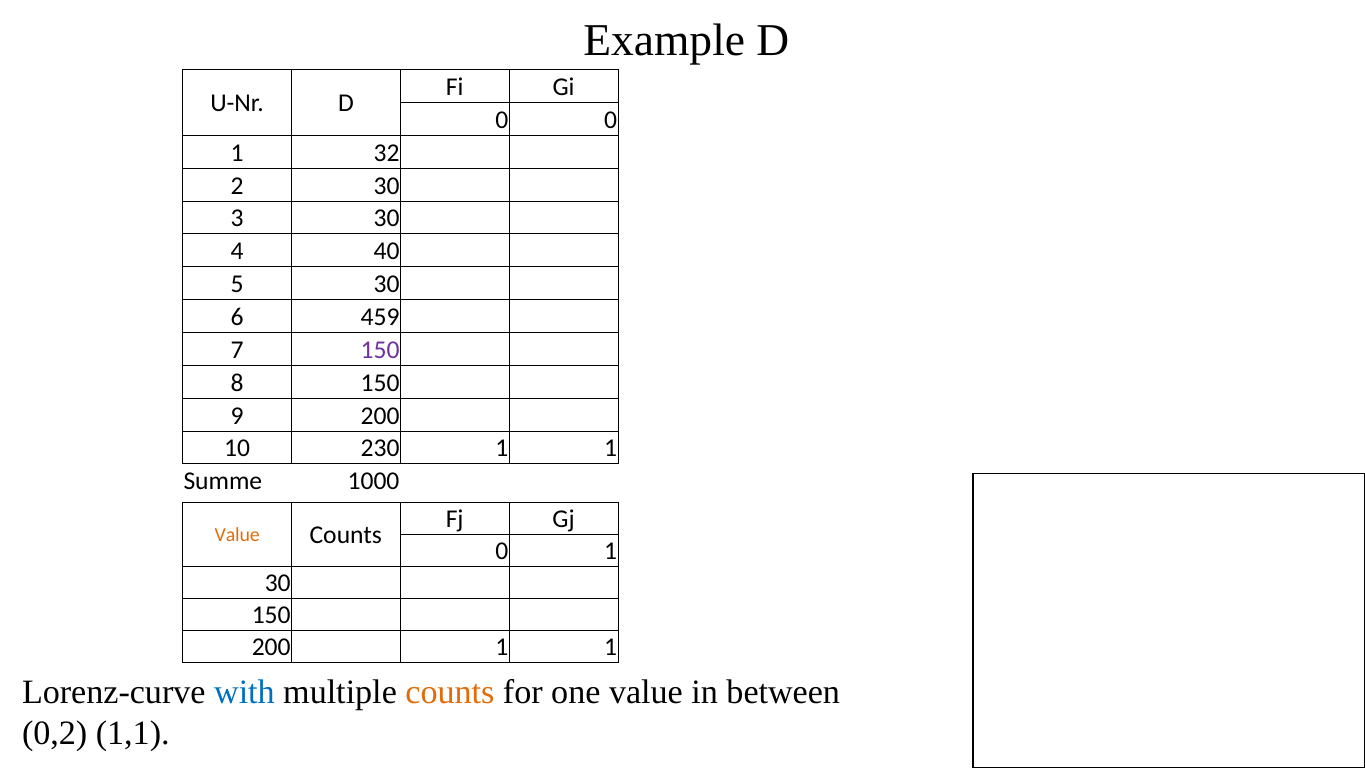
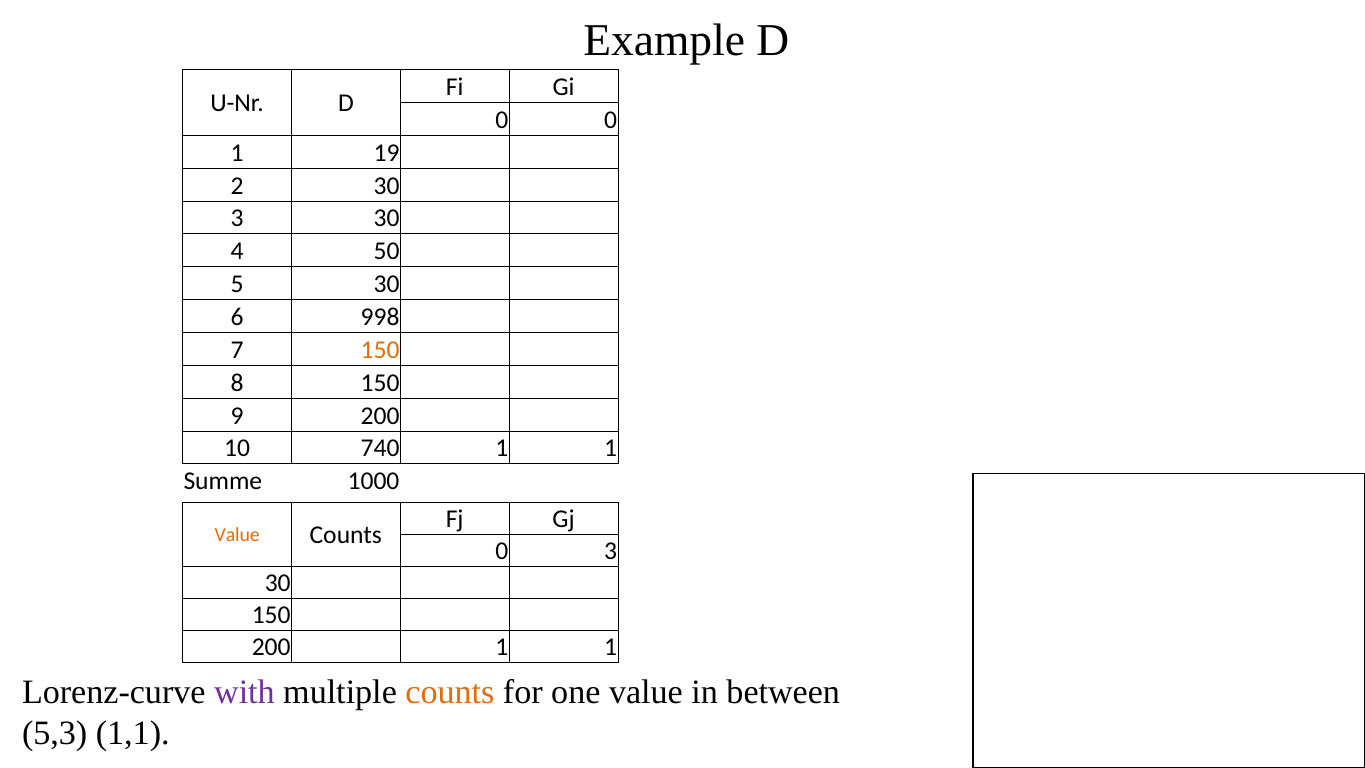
32: 32 -> 19 (387, 153)
40: 40 -> 50 (387, 251)
459: 459 -> 998 (380, 317)
150 colour: purple -> orange (380, 350)
230: 230 -> 740 (380, 448)
1: 1 -> 3 (611, 551)
with colour: blue -> purple (244, 692)
0,2: 0,2 -> 5,3 (55, 733)
